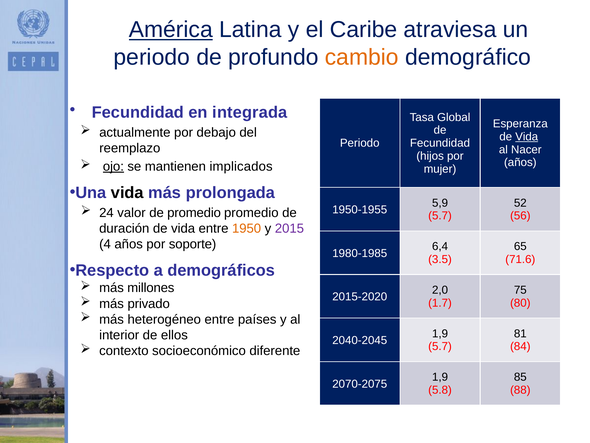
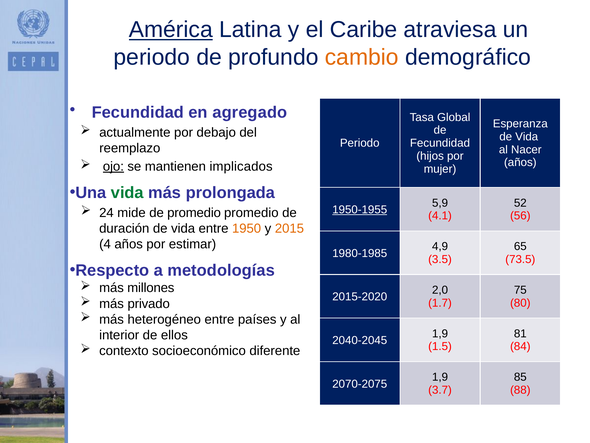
integrada: integrada -> agregado (250, 112)
Vida underline: present -> none (527, 136)
vida colour: black -> green (127, 192)
1950-1955 underline: none -> present (360, 209)
valor: valor -> mide (131, 213)
5.7: 5.7 -> 4.1 (440, 216)
2015 colour: purple -> orange (289, 228)
soporte: soporte -> estimar (193, 244)
6,4: 6,4 -> 4,9 (440, 246)
71.6: 71.6 -> 73.5 (520, 259)
demográficos: demográficos -> metodologías (221, 270)
5.7: 5.7 -> 1.5 (440, 346)
5.8: 5.8 -> 3.7 (440, 390)
